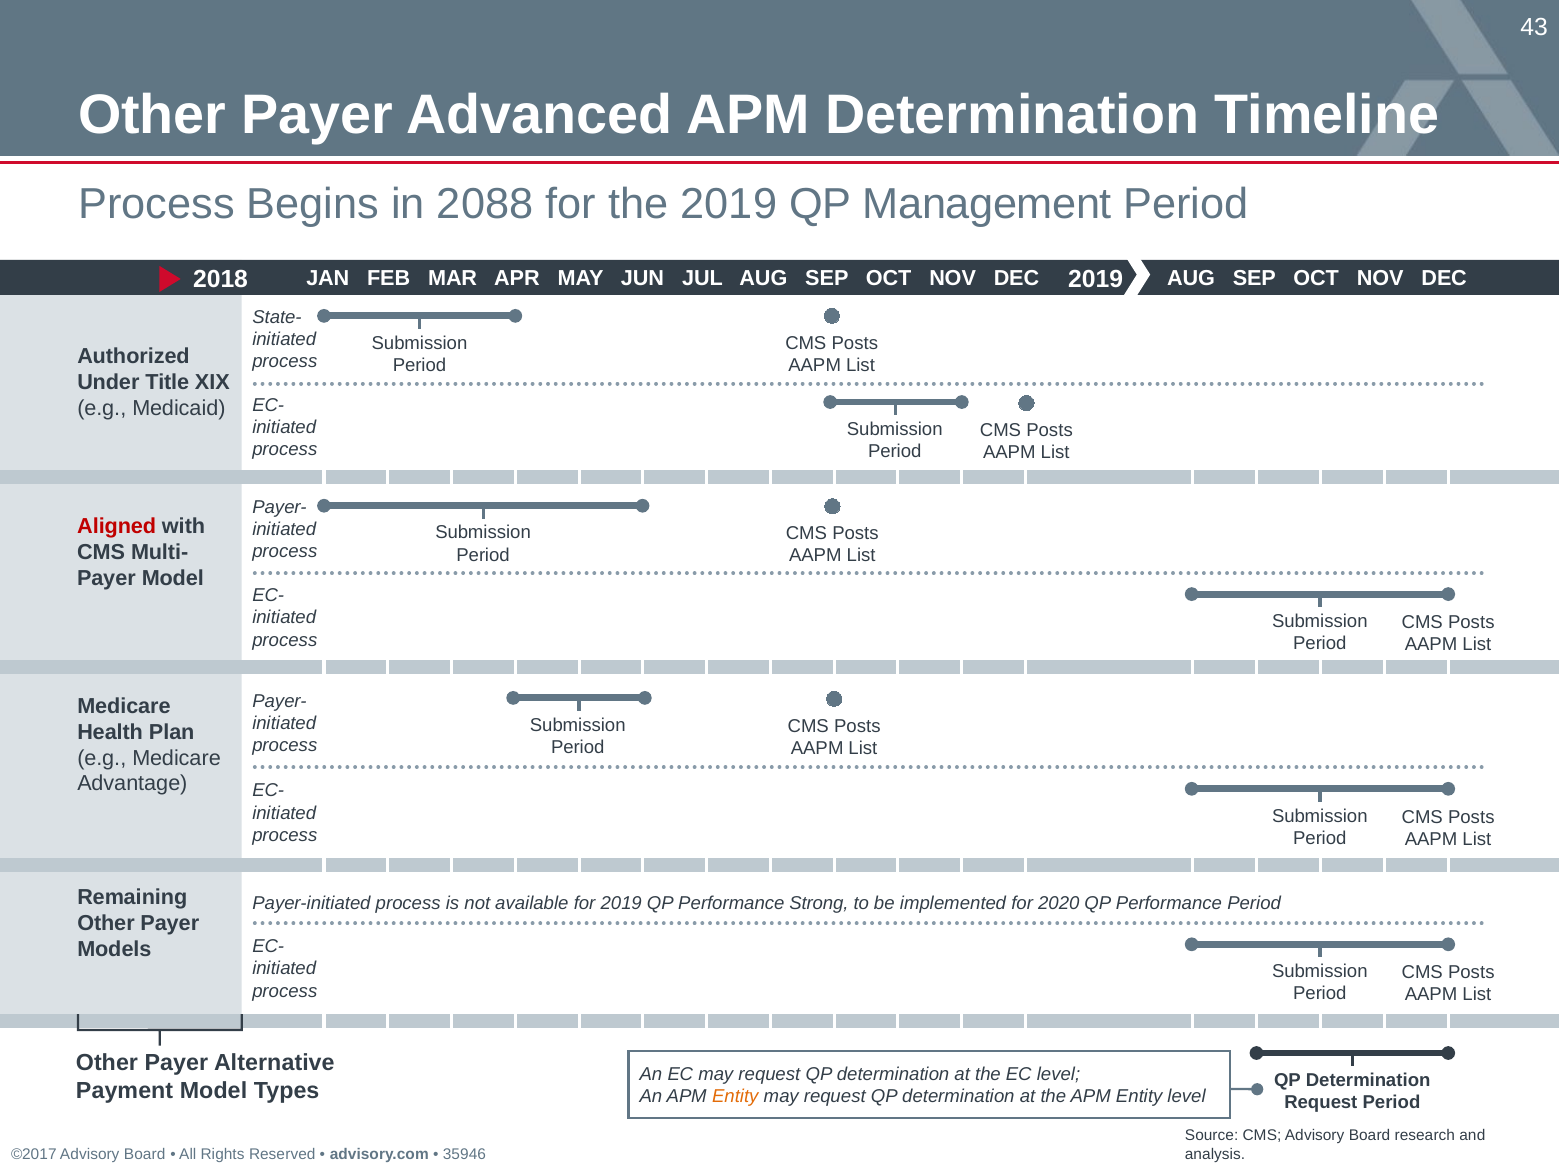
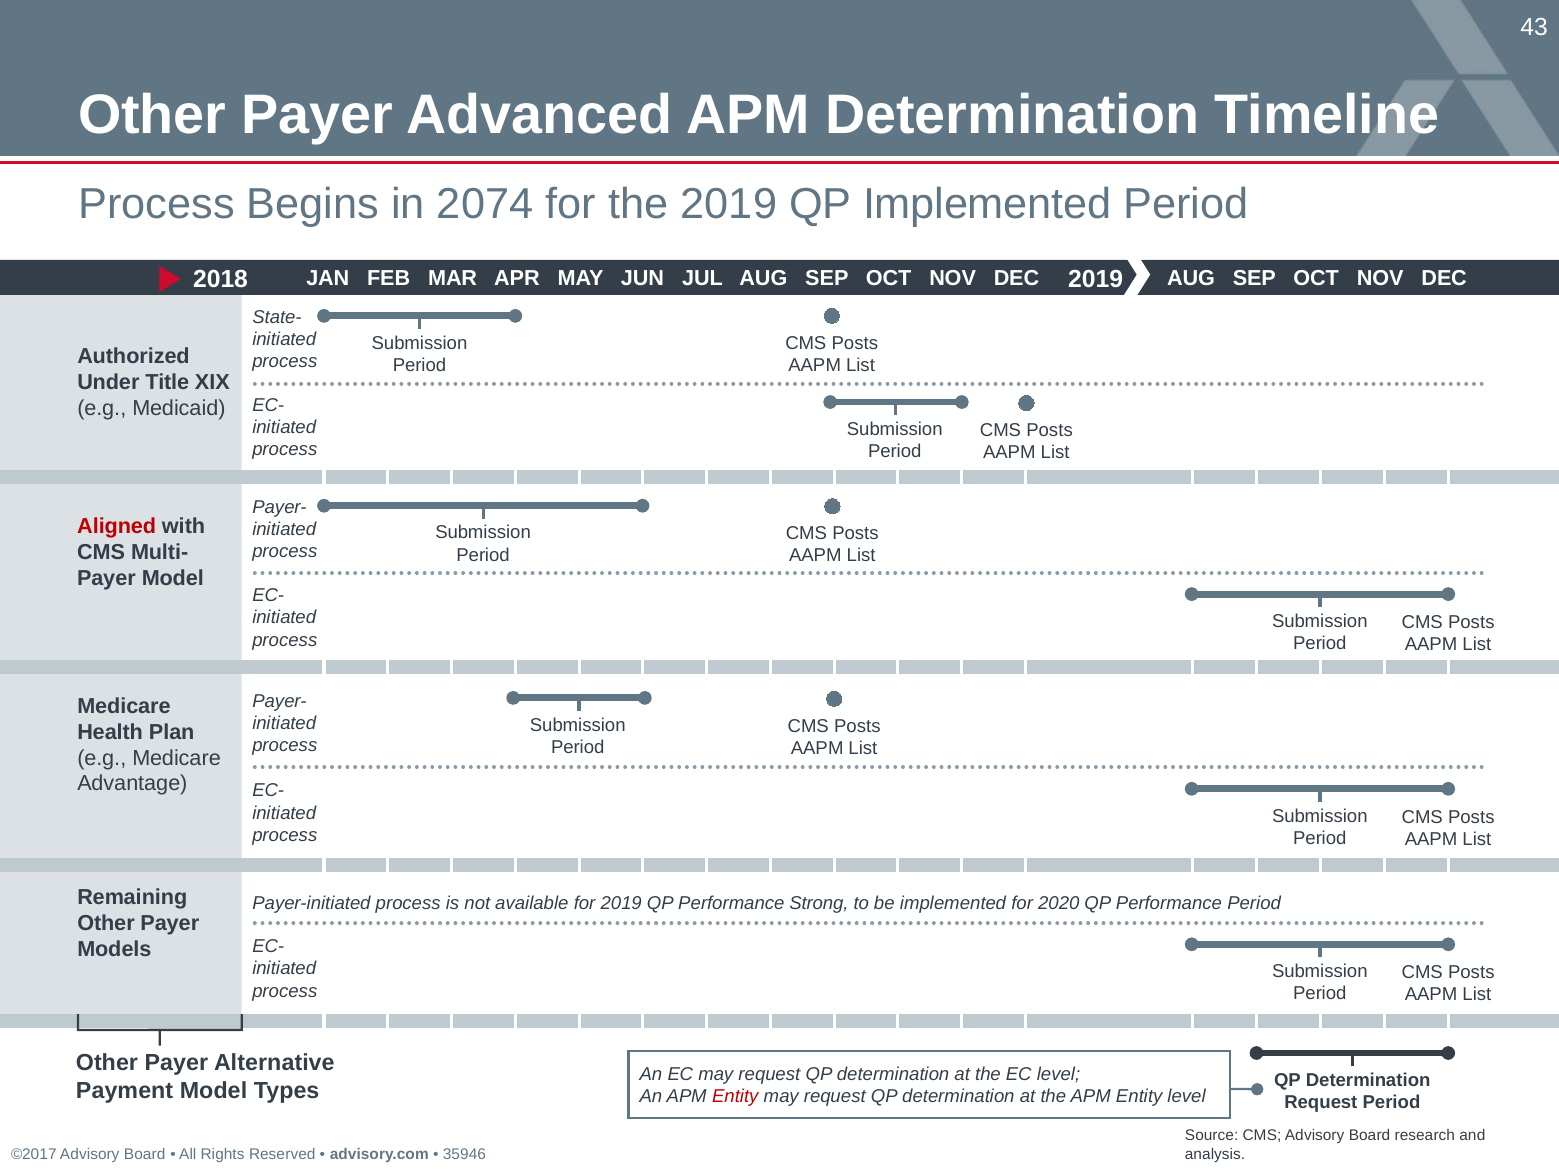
2088: 2088 -> 2074 (485, 204)
QP Management: Management -> Implemented (987, 204)
Entity colour: orange -> red (735, 1097)
